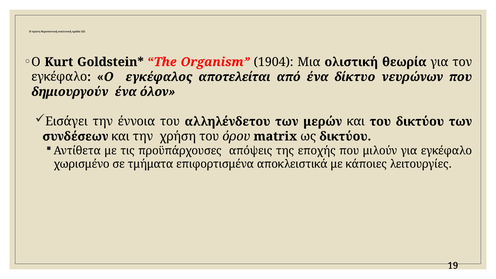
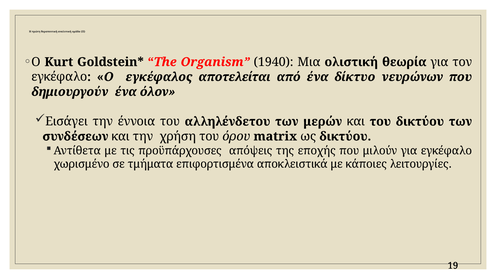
1904: 1904 -> 1940 (274, 62)
